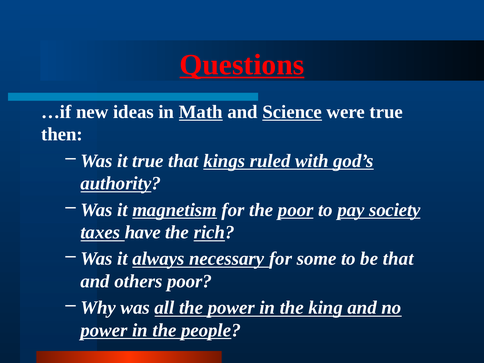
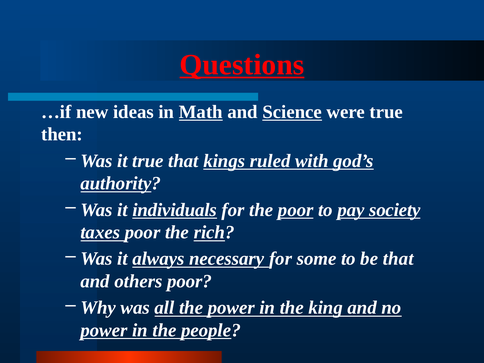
magnetism: magnetism -> individuals (175, 210)
taxes have: have -> poor (143, 232)
